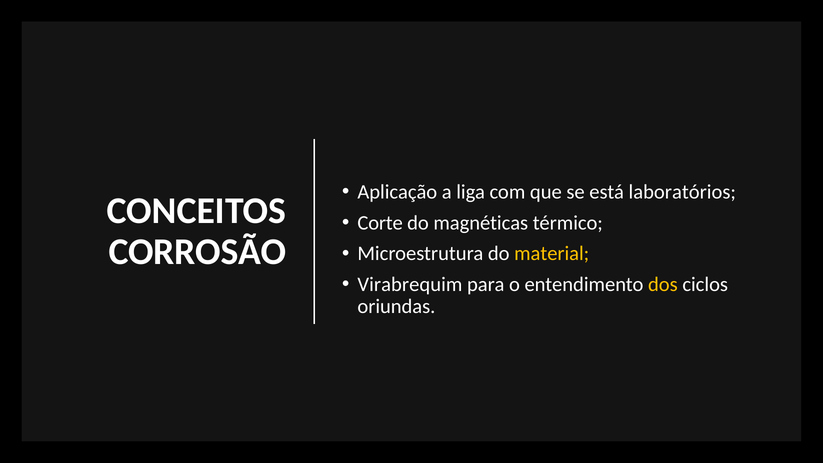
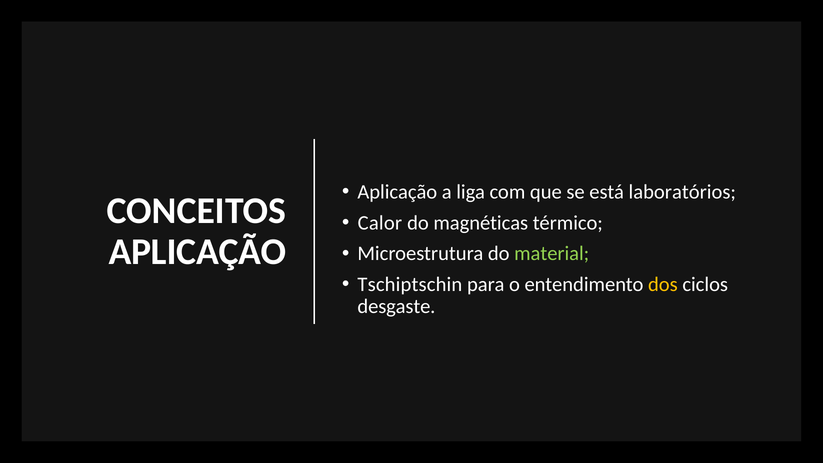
Corte: Corte -> Calor (380, 223)
CORROSÃO: CORROSÃO -> APLICAÇÃO (197, 252)
material colour: yellow -> light green (552, 254)
Virabrequim: Virabrequim -> Tschiptschin (410, 284)
oriundas: oriundas -> desgaste (396, 307)
